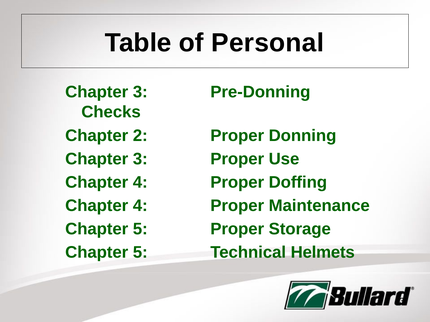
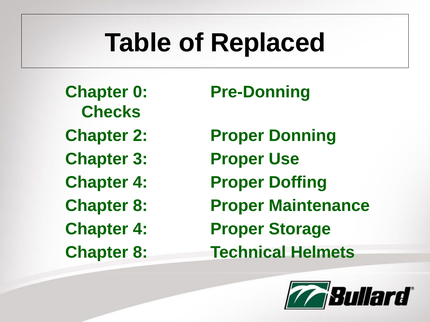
Personal: Personal -> Replaced (268, 43)
3: 3 -> 0 (140, 92)
4: 4 -> 8 (140, 206)
5: 5 -> 4 (140, 229)
5: 5 -> 8 (140, 253)
